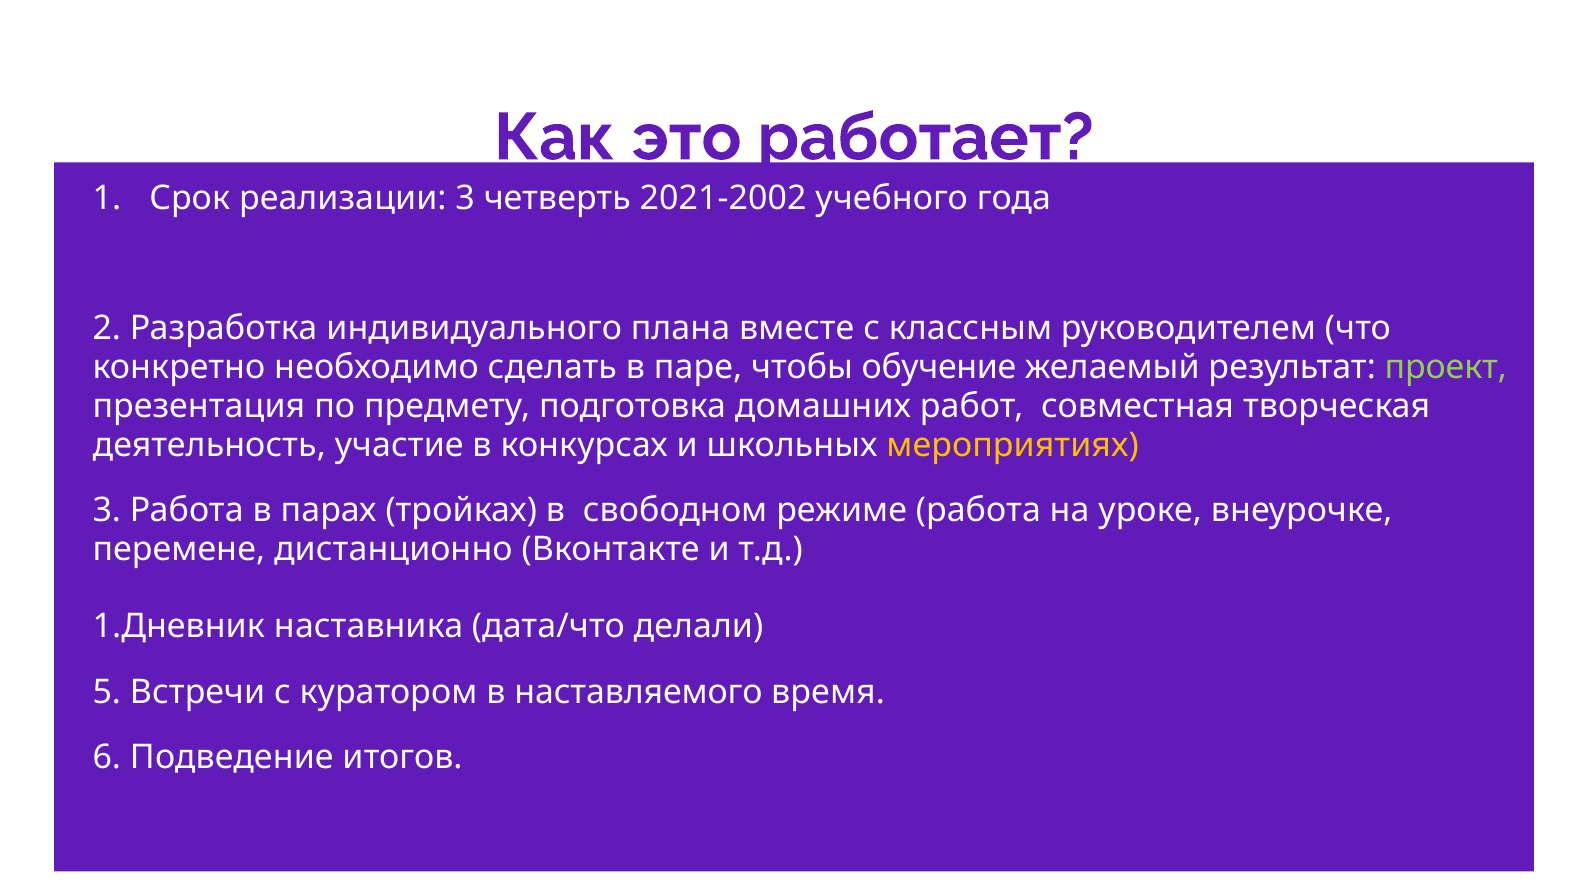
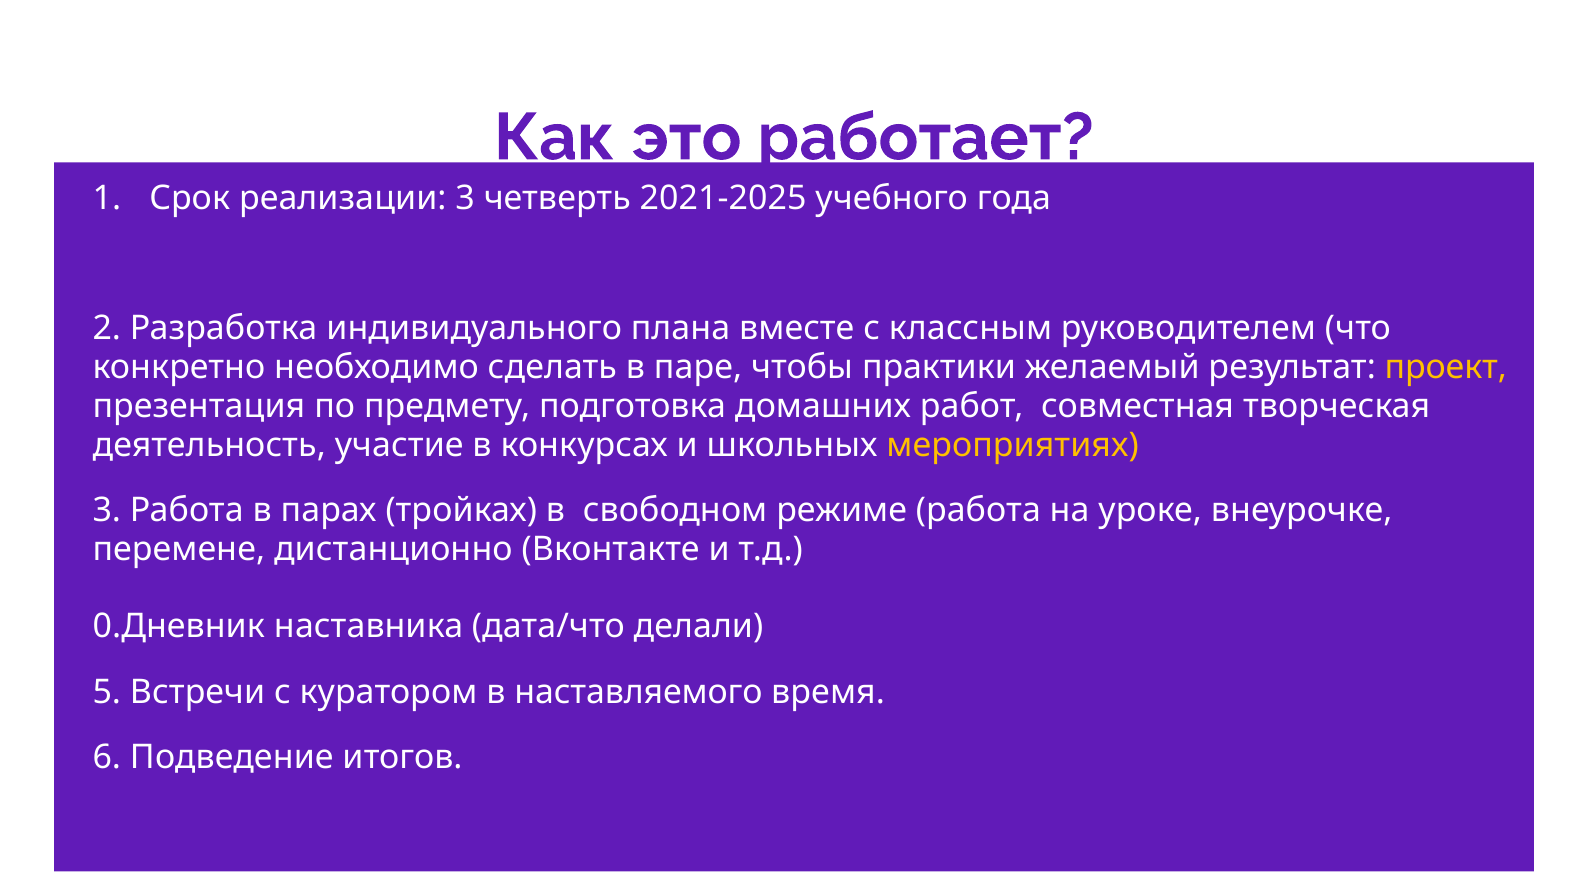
2021-2002: 2021-2002 -> 2021-2025 (723, 198)
обучение: обучение -> практики (939, 368)
проект colour: light green -> yellow (1446, 368)
1.Дневник: 1.Дневник -> 0.Дневник (179, 627)
